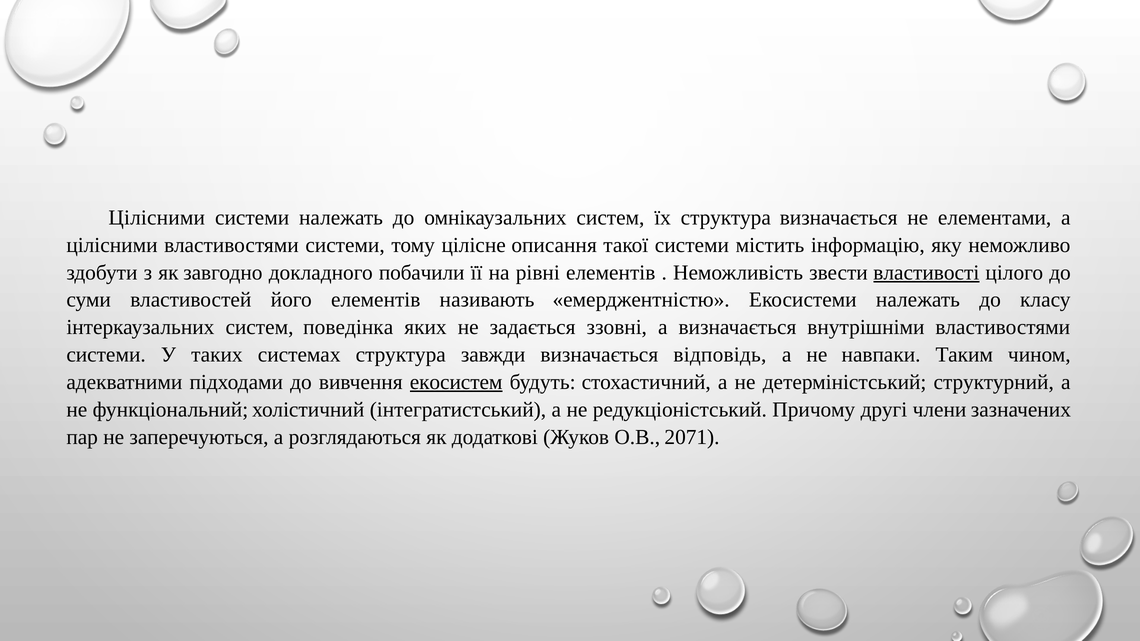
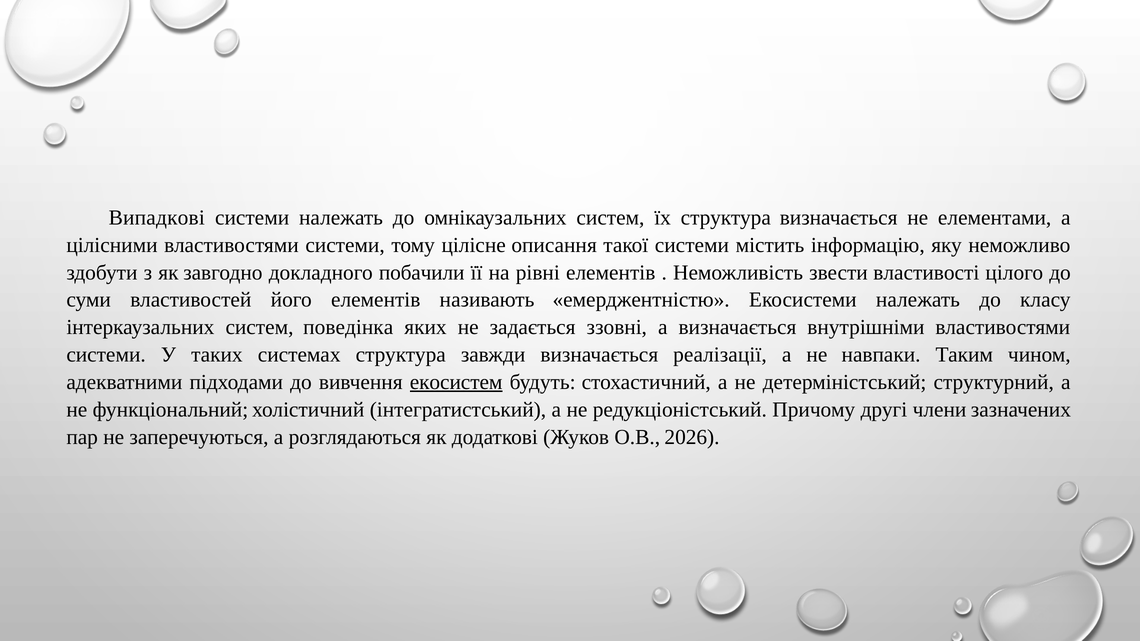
Цілісними: Цілісними -> Випадкові (157, 218)
властивості underline: present -> none (926, 273)
відповідь: відповідь -> реалізації (720, 355)
2071: 2071 -> 2026 (692, 437)
